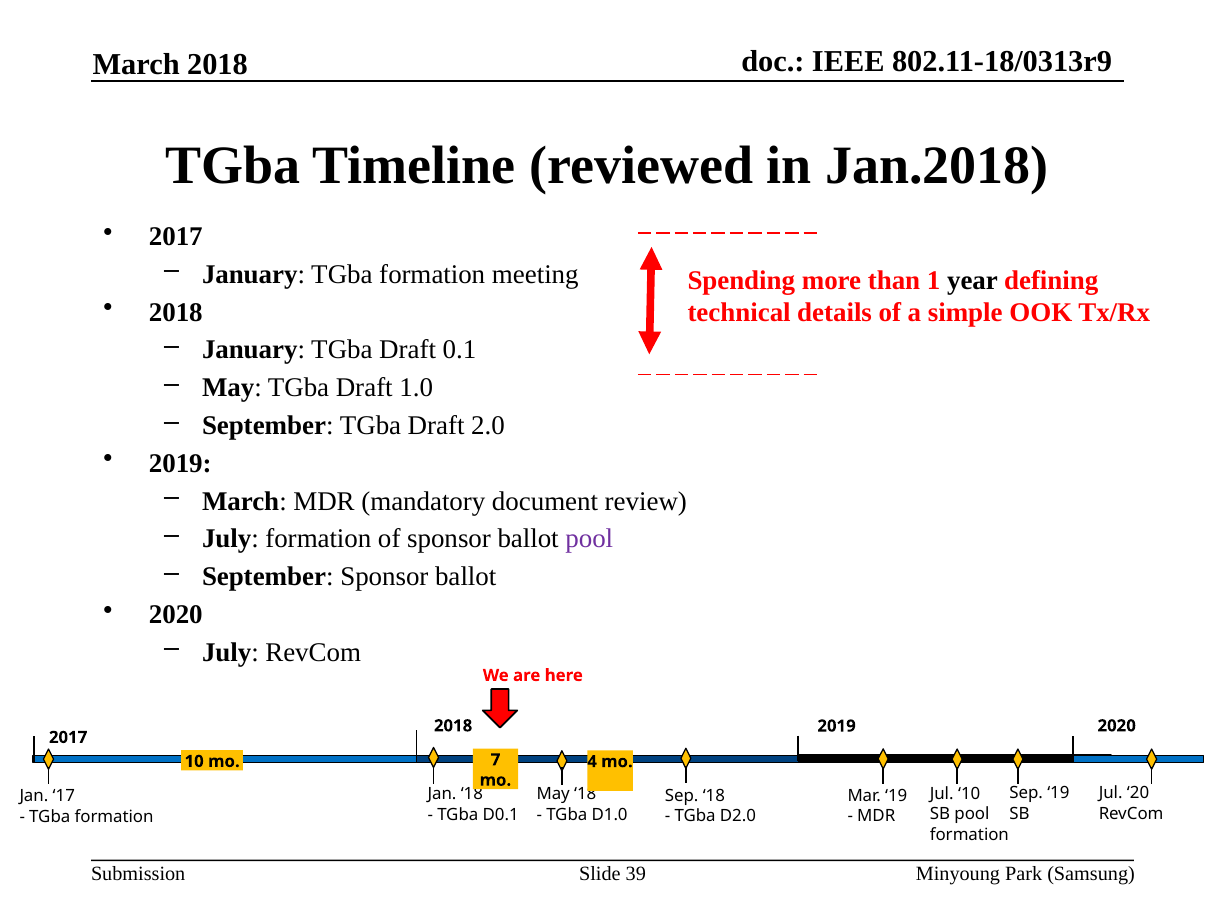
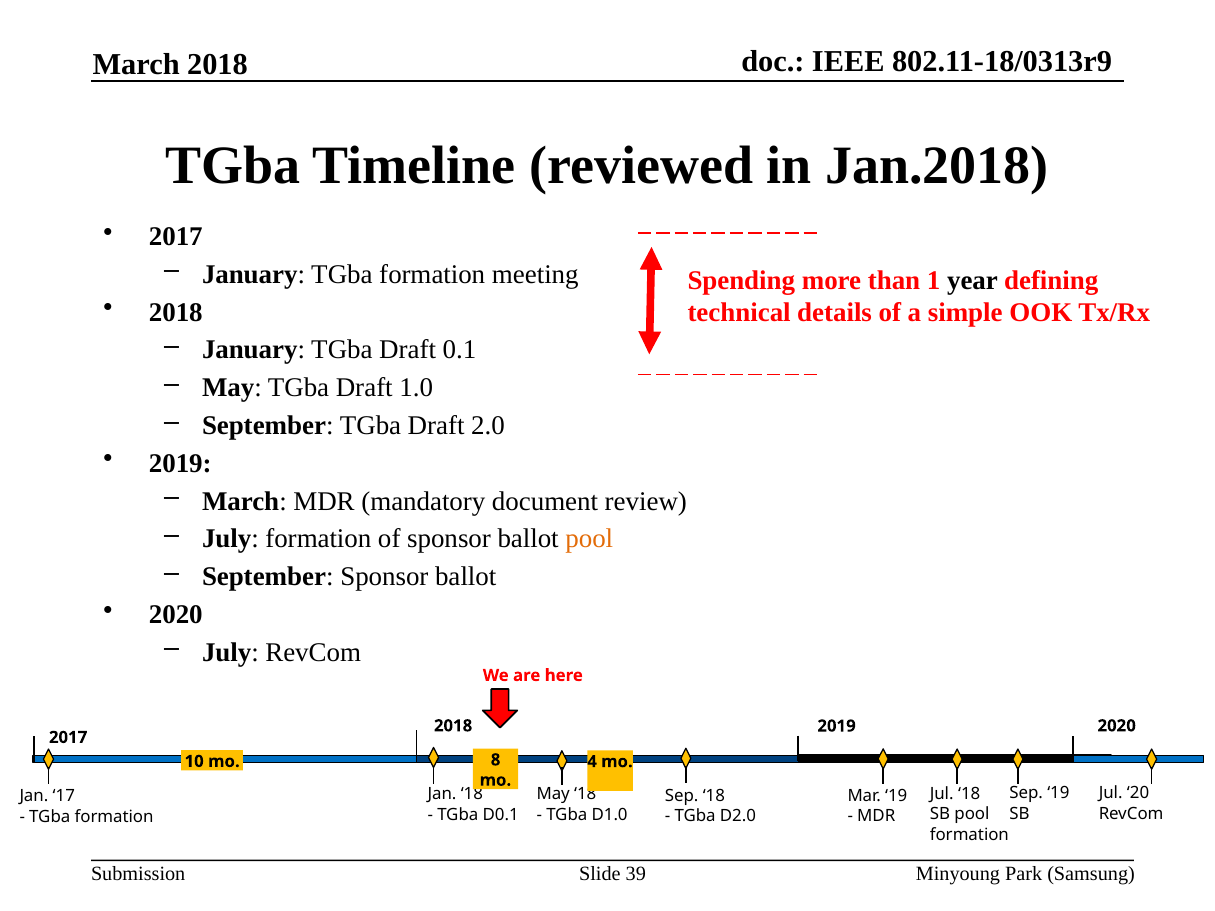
pool colour: purple -> orange (589, 539)
7: 7 -> 8 (496, 760)
Jul 10: 10 -> 18 (969, 794)
